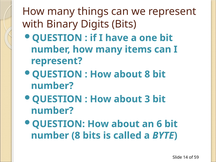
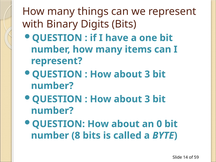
8: 8 -> 3 (147, 74)
6: 6 -> 0 (159, 124)
